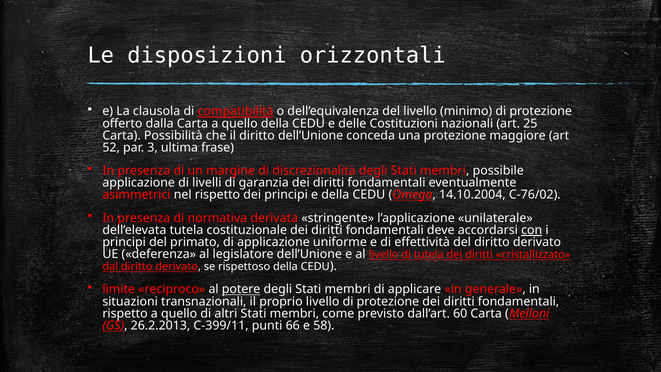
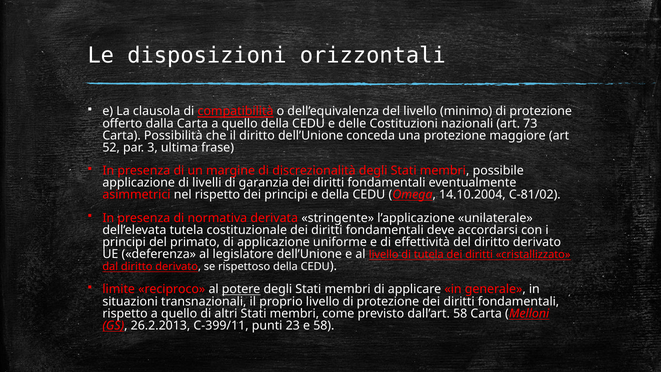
25: 25 -> 73 (530, 123)
C-76/02: C-76/02 -> C-81/02 (535, 195)
con underline: present -> none (532, 230)
dall’art 60: 60 -> 58 (460, 313)
66: 66 -> 23 (293, 325)
